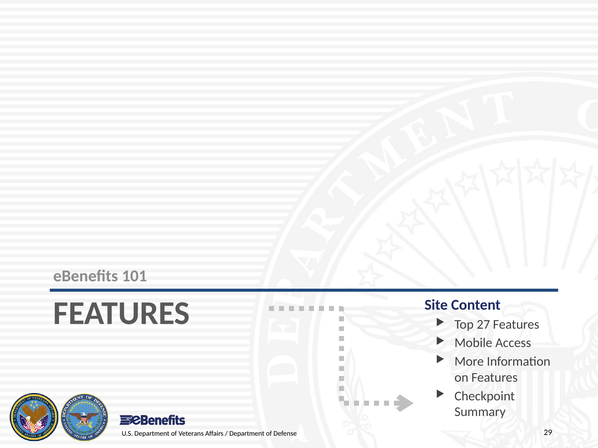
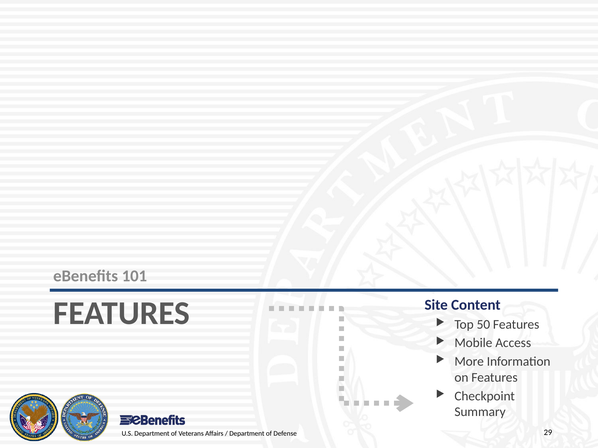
27: 27 -> 50 (483, 325)
